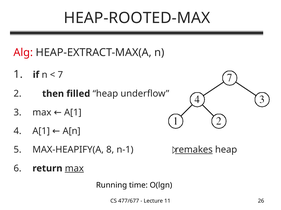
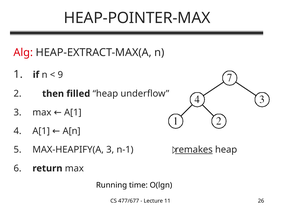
HEAP-ROOTED-MAX: HEAP-ROOTED-MAX -> HEAP-POINTER-MAX (137, 18)
7: 7 -> 9 (60, 75)
MAX-HEAPIFY(A 8: 8 -> 3 (110, 150)
max underline: present -> none (74, 169)
